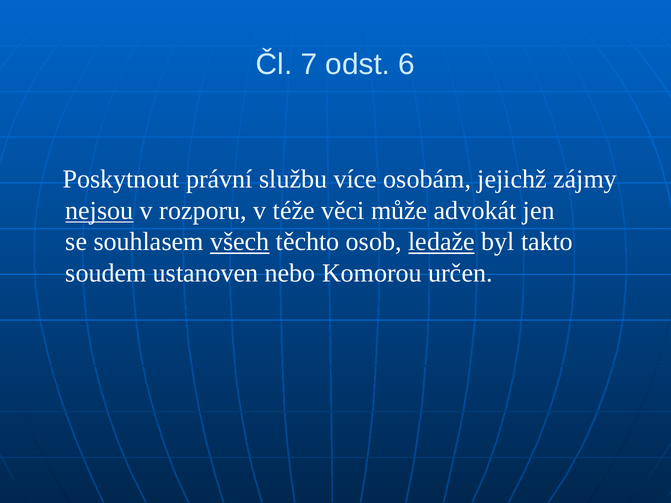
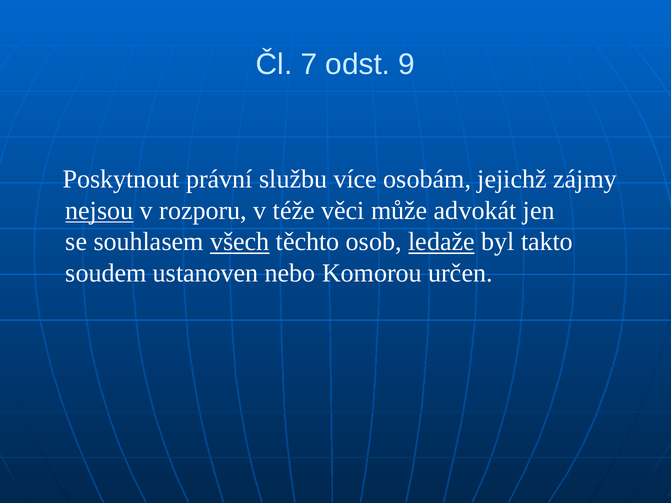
6: 6 -> 9 (407, 64)
